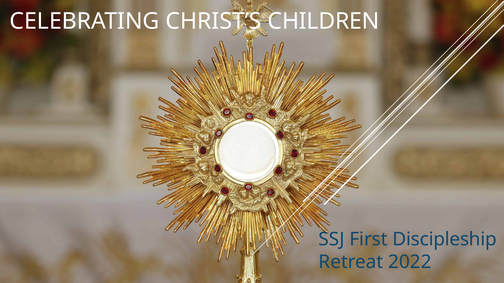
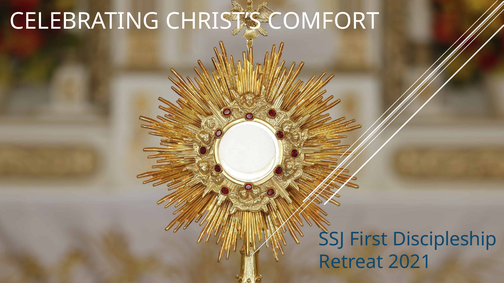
CHILDREN: CHILDREN -> COMFORT (323, 21)
2022: 2022 -> 2021 (410, 262)
